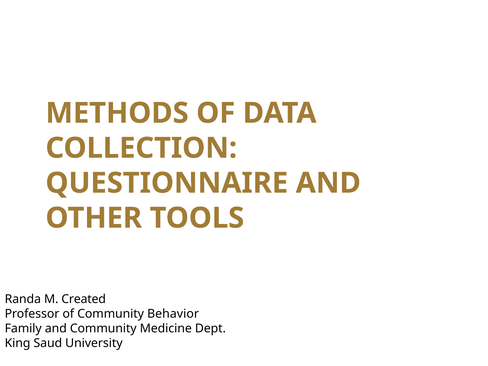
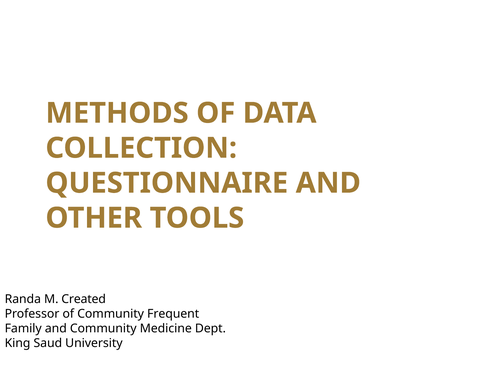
Behavior: Behavior -> Frequent (173, 314)
